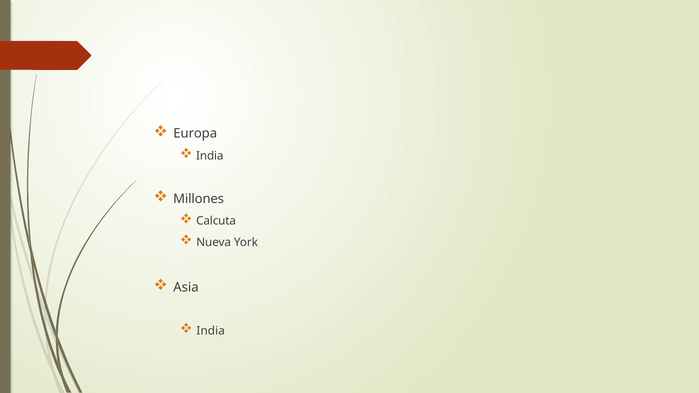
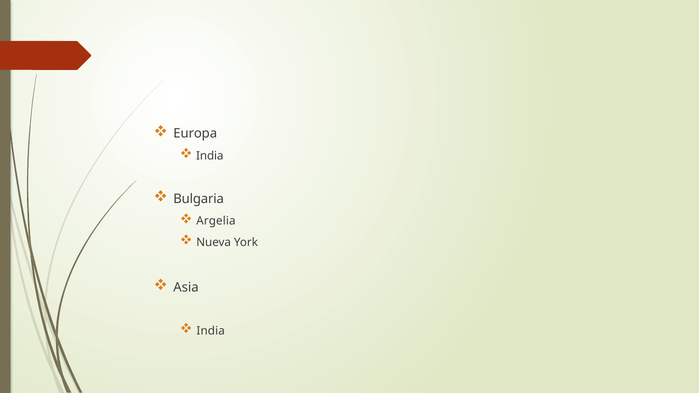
Millones: Millones -> Bulgaria (199, 199)
Calcuta: Calcuta -> Argelia (216, 221)
